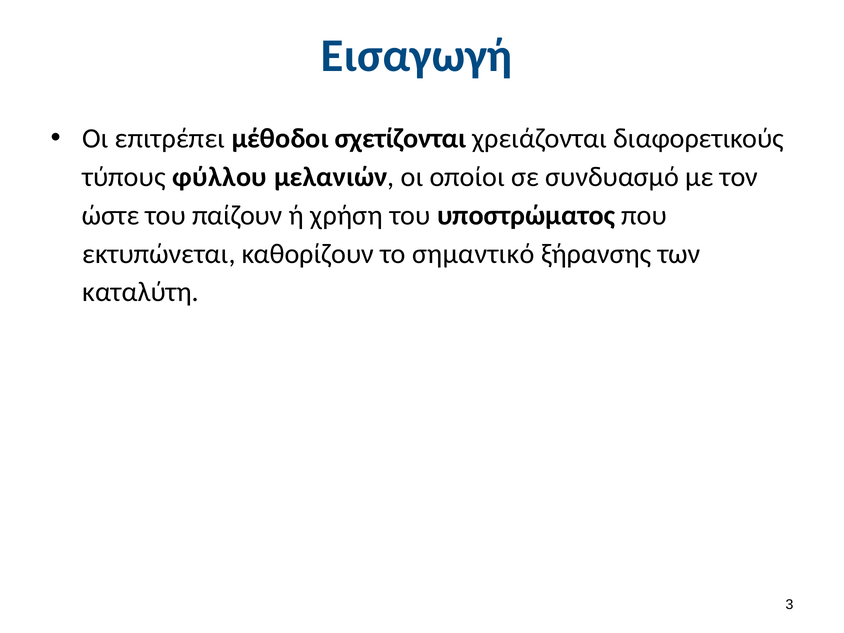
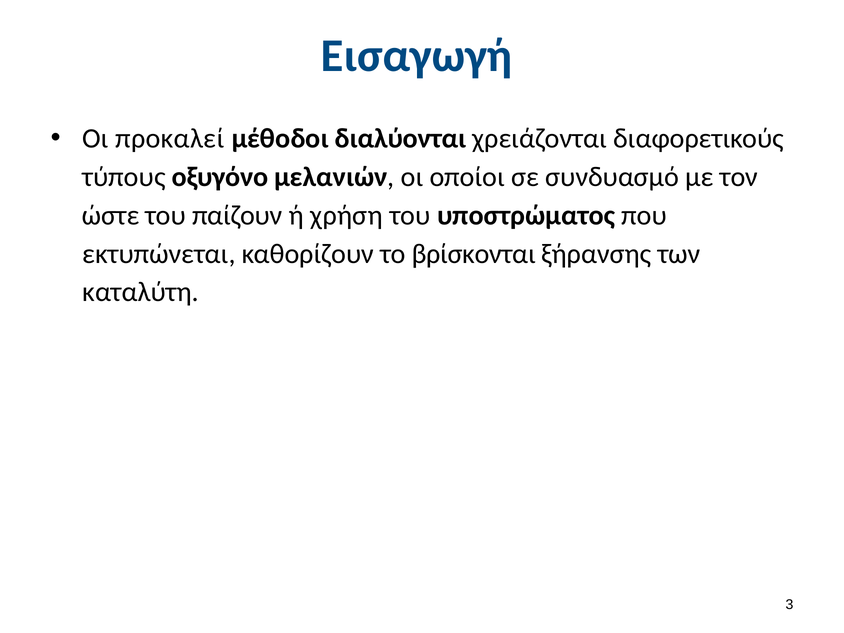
επιτρέπει: επιτρέπει -> προκαλεί (170, 138)
σχετίζονται: σχετίζονται -> διαλύονται (401, 138)
φύλλου: φύλλου -> οξυγόνο (220, 177)
σημαντικό: σημαντικό -> βρίσκονται (474, 254)
